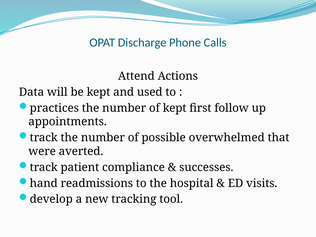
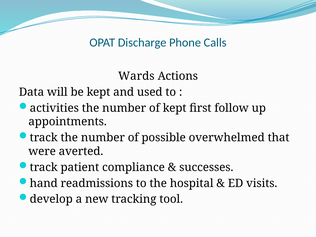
Attend: Attend -> Wards (136, 76)
practices: practices -> activities (54, 108)
